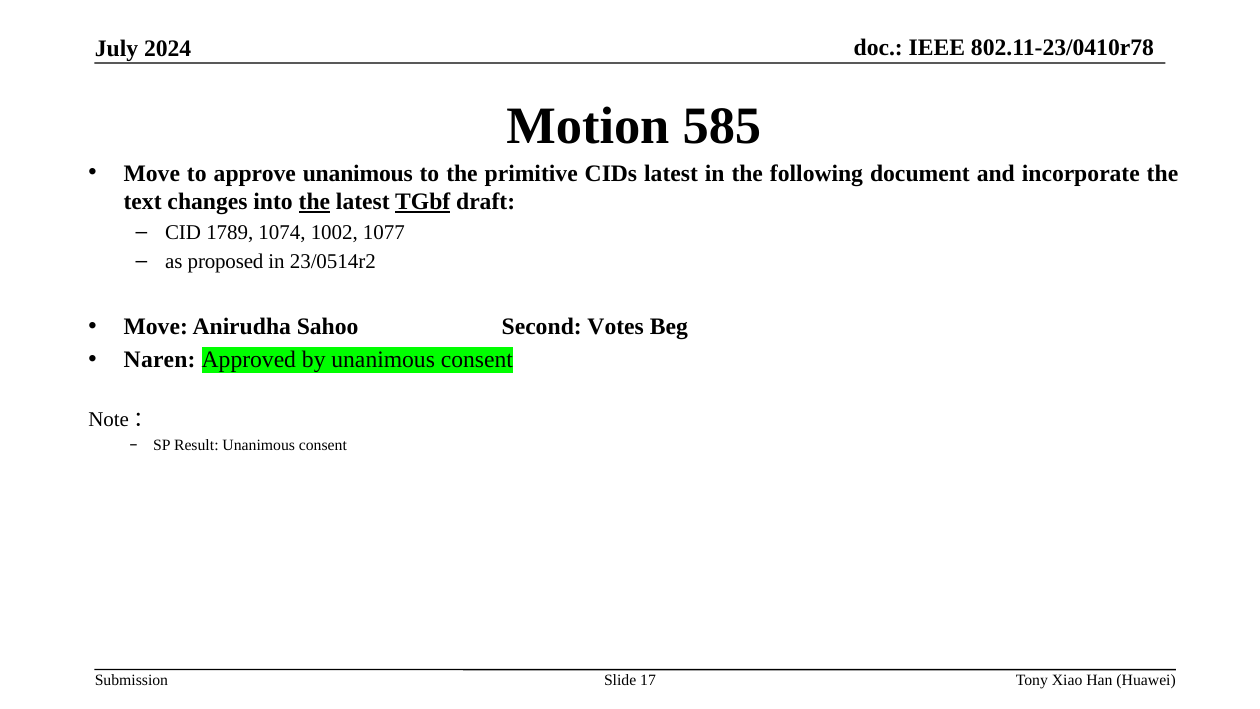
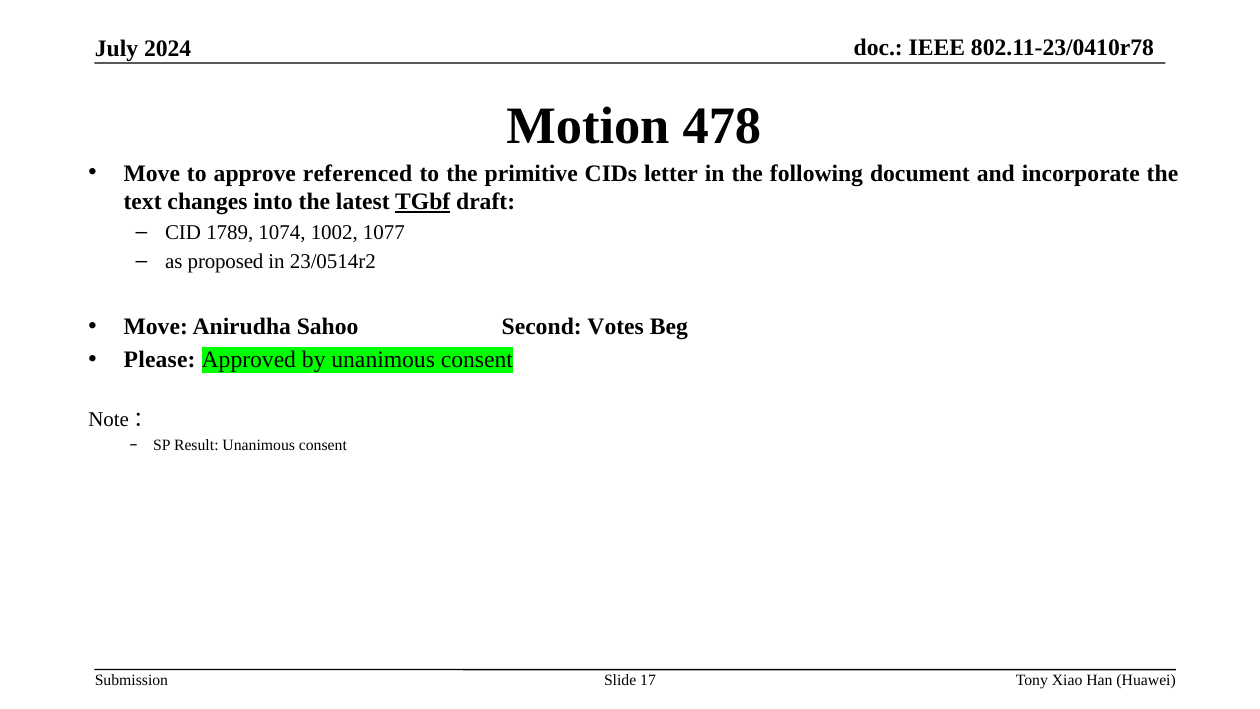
585: 585 -> 478 (722, 127)
approve unanimous: unanimous -> referenced (358, 173)
CIDs latest: latest -> letter (671, 173)
the underline: present -> none (314, 202)
Naren: Naren -> Please (160, 360)
